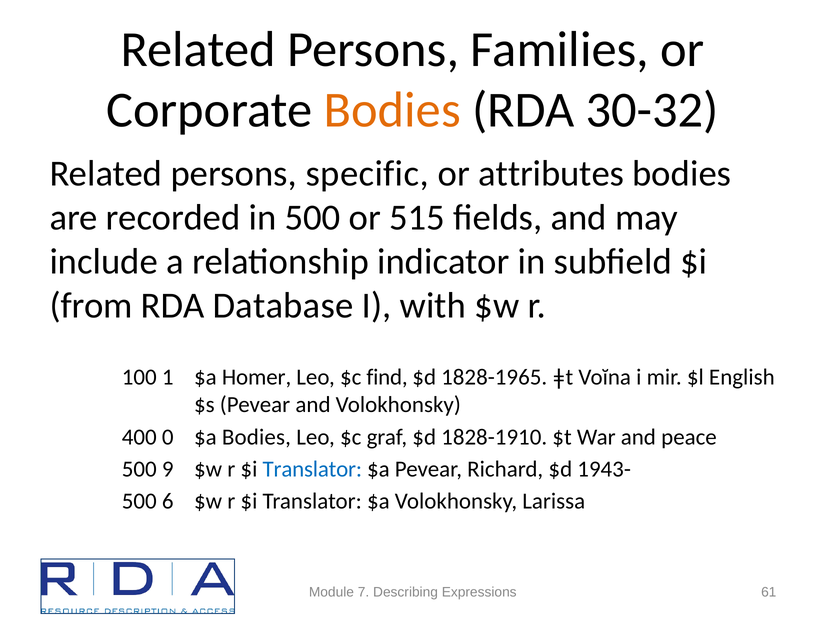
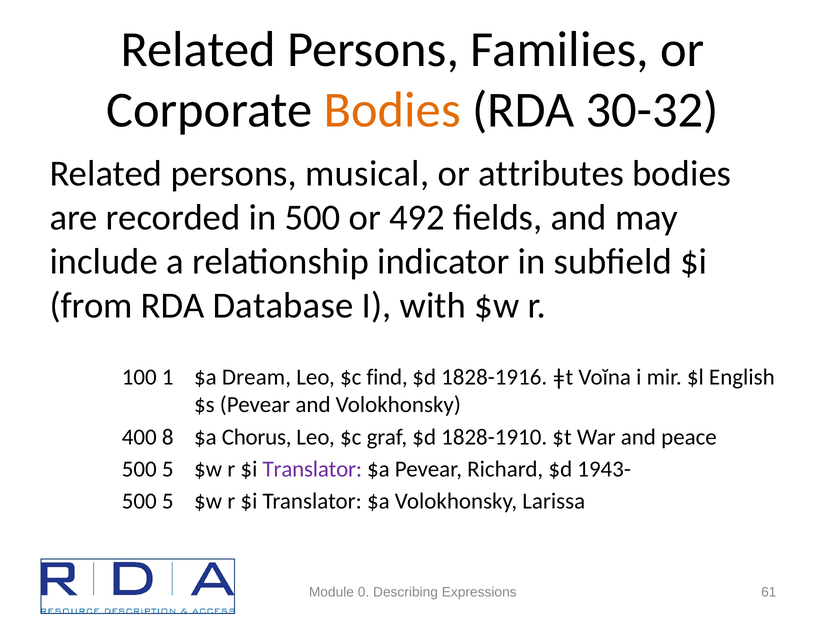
specific: specific -> musical (367, 173)
515: 515 -> 492 (417, 217)
Homer: Homer -> Dream (256, 377)
1828-1965: 1828-1965 -> 1828-1916 (494, 377)
0: 0 -> 8 (168, 437)
$a Bodies: Bodies -> Chorus (257, 437)
9: 9 -> 5 (168, 469)
Translator colour: blue -> purple (312, 469)
6: 6 -> 5 (168, 501)
7: 7 -> 0 (364, 592)
